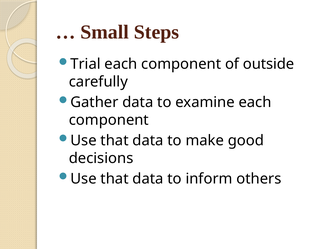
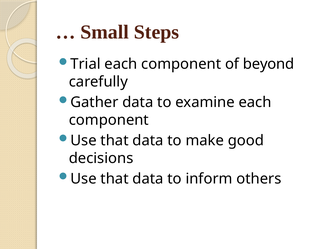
outside: outside -> beyond (269, 64)
